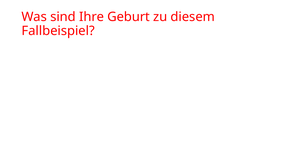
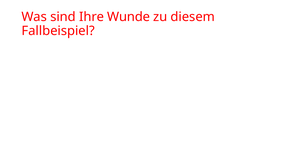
Geburt: Geburt -> Wunde (129, 17)
